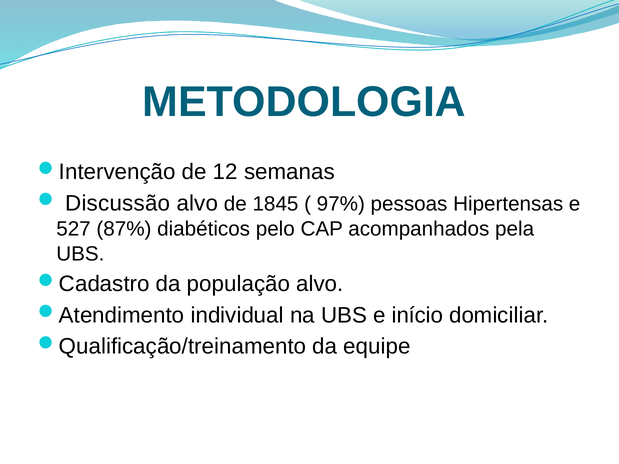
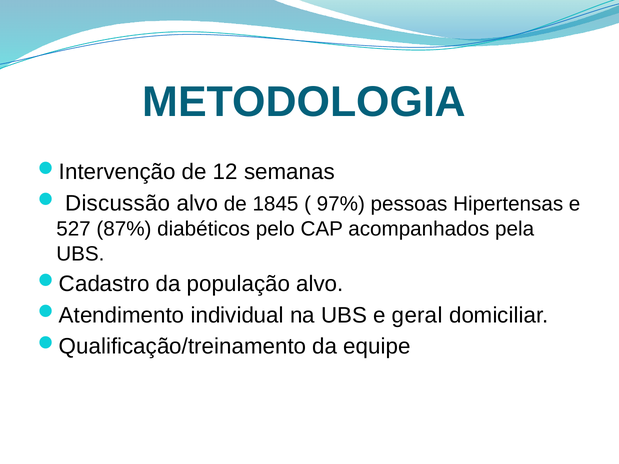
início: início -> geral (417, 315)
